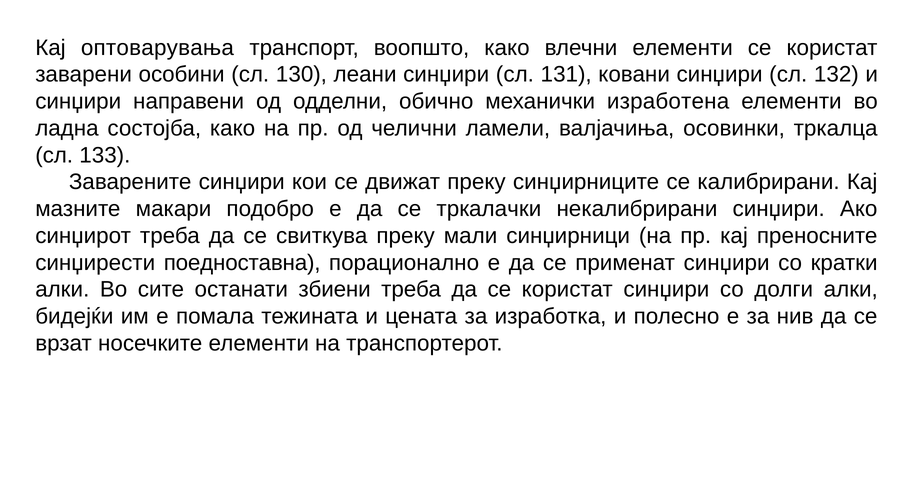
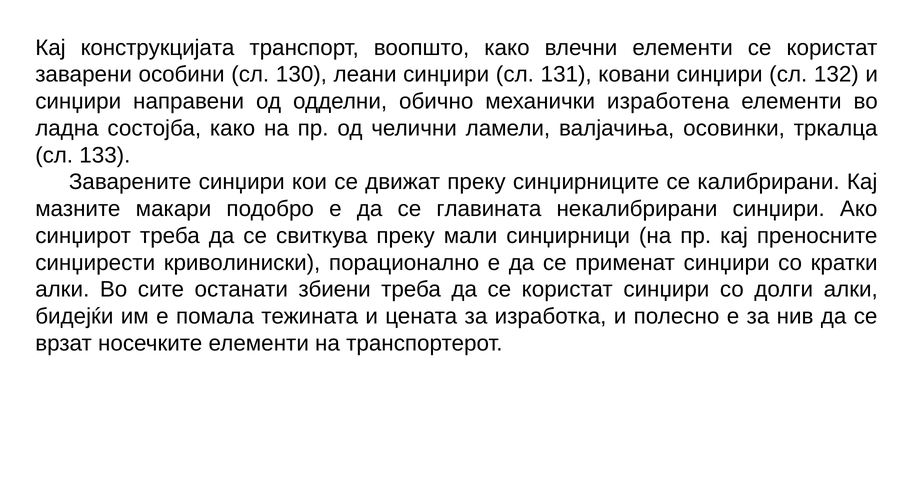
оптоварувања: оптоварувања -> конструкцијата (158, 48)
тркалачки: тркалачки -> главината (489, 209)
поедноставна: поедноставна -> криволиниски (242, 263)
